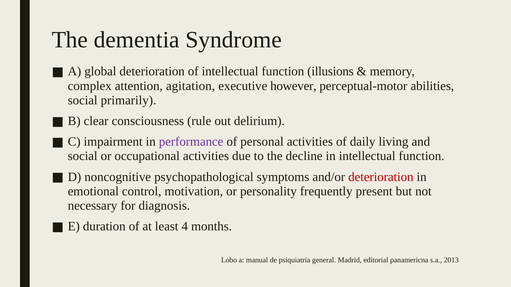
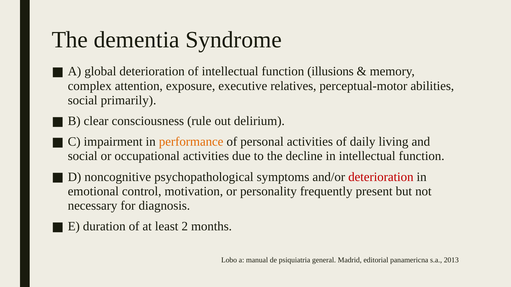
agitation: agitation -> exposure (191, 86)
however: however -> relatives (293, 86)
performance colour: purple -> orange (191, 142)
4: 4 -> 2 (185, 227)
